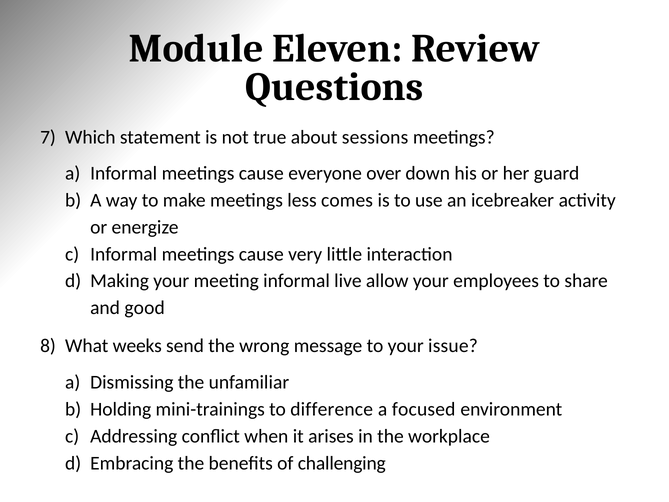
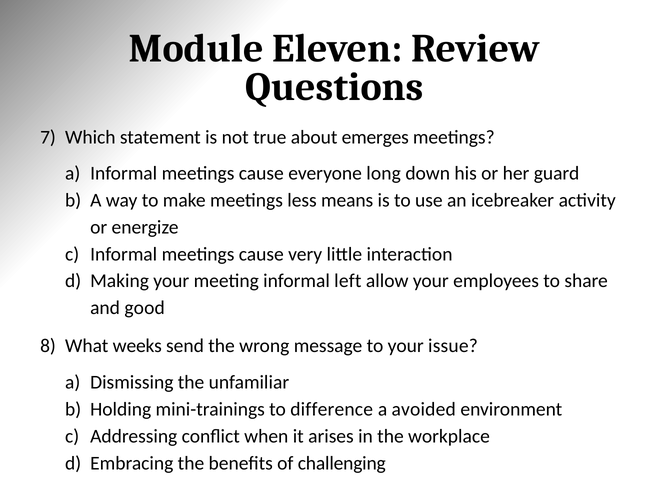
sessions: sessions -> emerges (375, 137)
over: over -> long (384, 173)
comes: comes -> means (347, 200)
live: live -> left (348, 281)
focused: focused -> avoided (424, 409)
